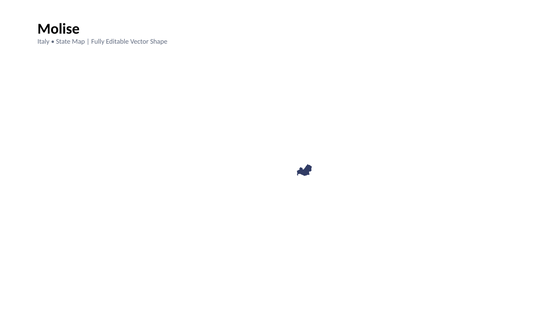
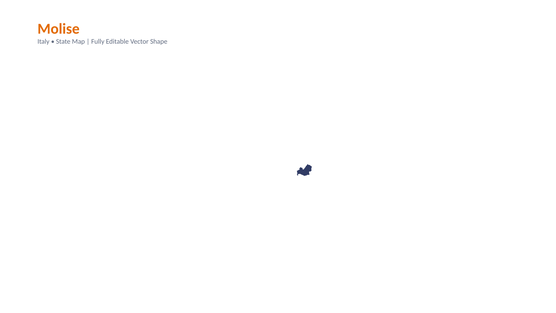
Molise colour: black -> orange (59, 29)
